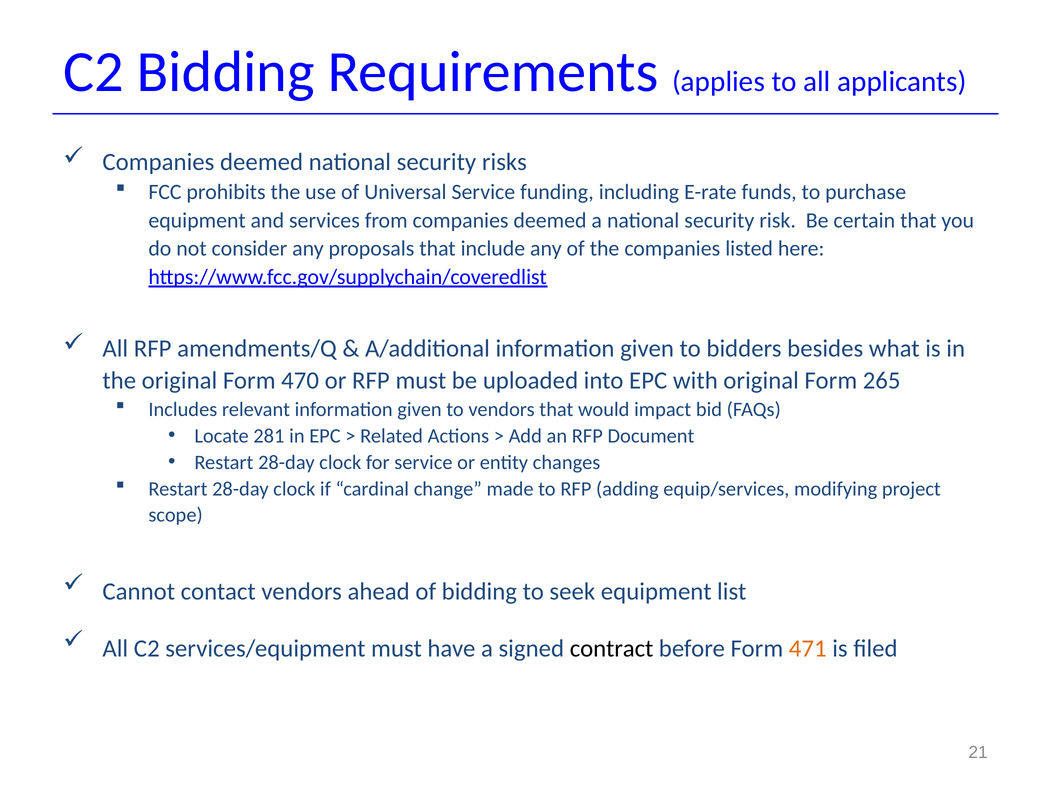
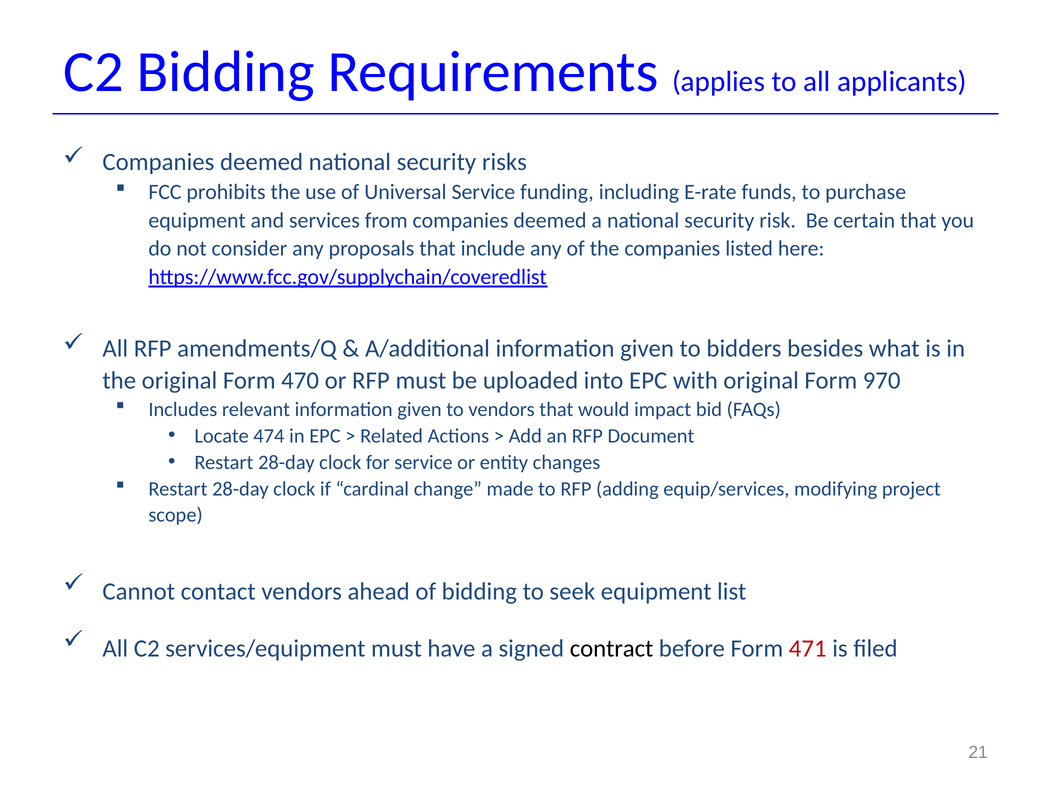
265: 265 -> 970 (882, 381)
281: 281 -> 474 (269, 436)
471 colour: orange -> red (808, 649)
